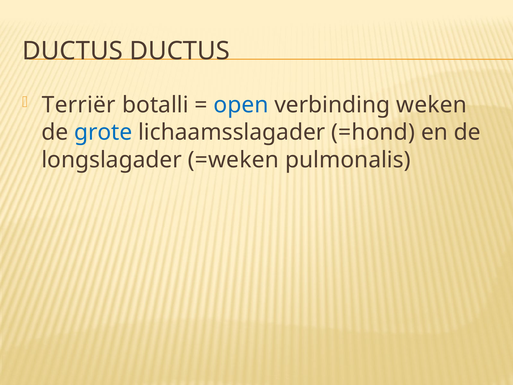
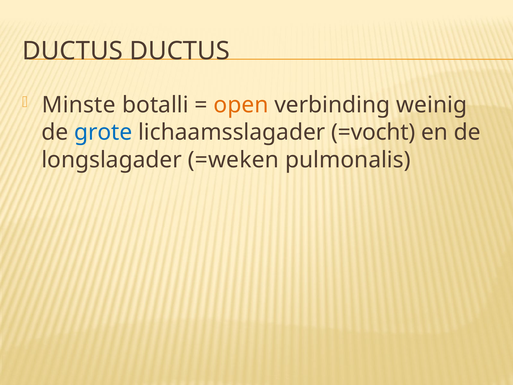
Terriër: Terriër -> Minste (79, 105)
open colour: blue -> orange (241, 105)
weken: weken -> weinig (432, 105)
=hond: =hond -> =vocht (373, 132)
